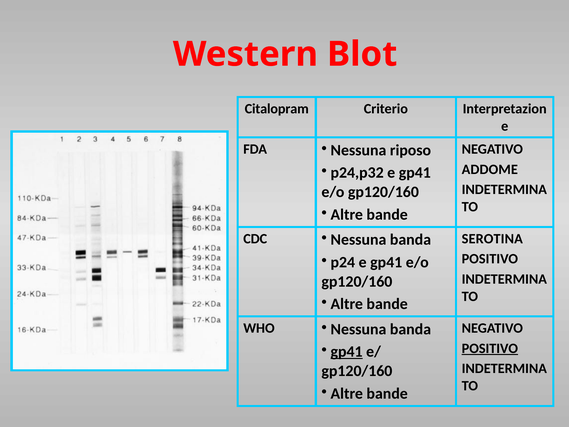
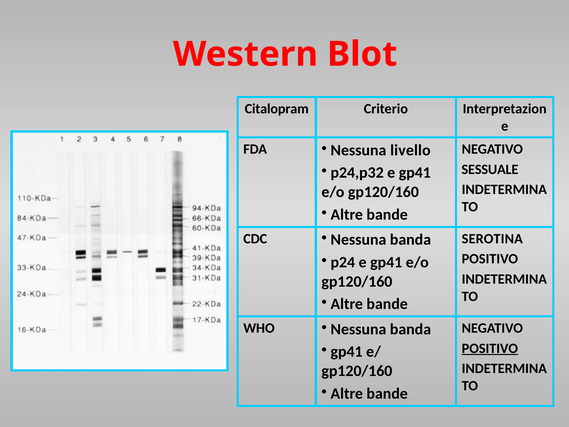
riposo: riposo -> livello (410, 150)
ADDOME: ADDOME -> SESSUALE (490, 169)
gp41 underline: present -> none (347, 351)
